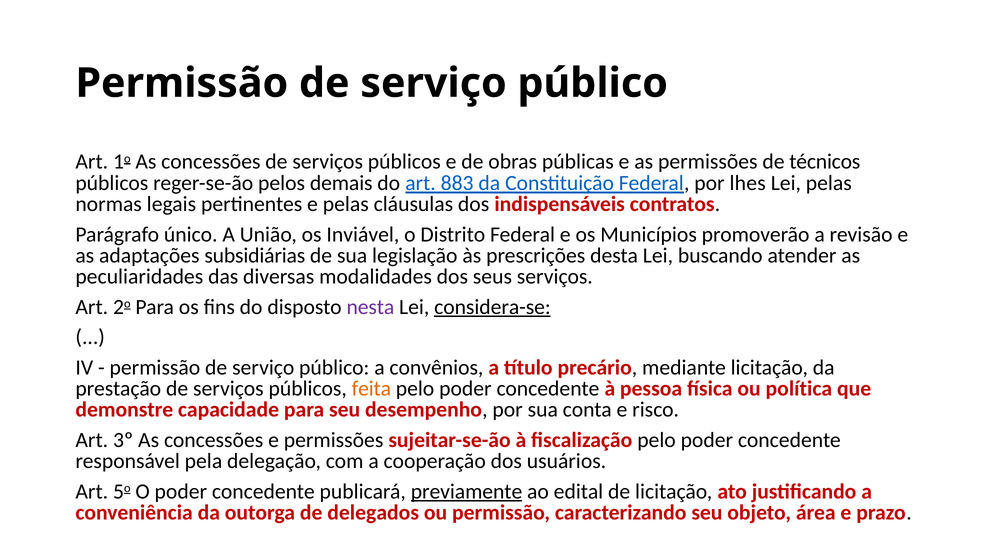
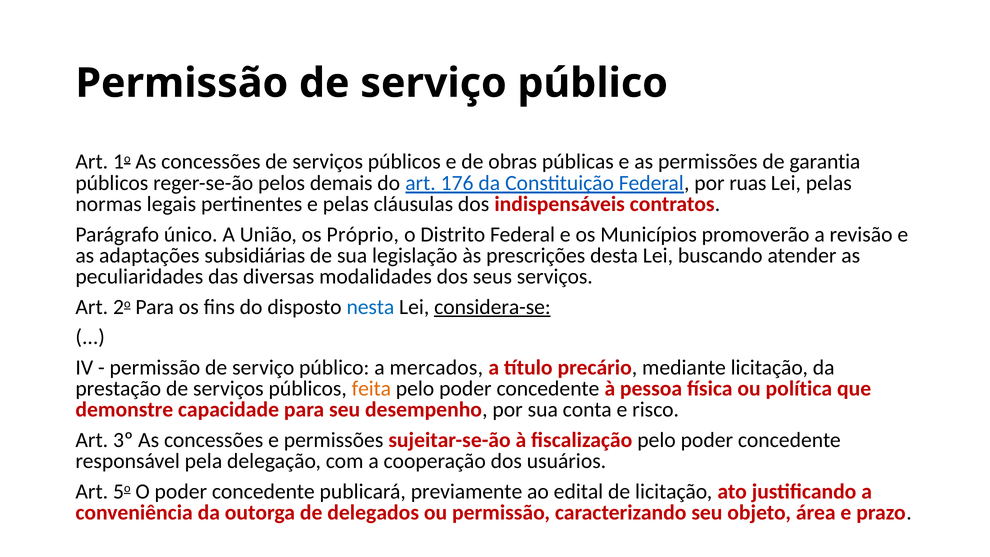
técnicos: técnicos -> garantia (825, 162)
883: 883 -> 176 (457, 183)
lhes: lhes -> ruas (748, 183)
Inviável: Inviável -> Próprio (363, 234)
nesta colour: purple -> blue (370, 307)
convênios: convênios -> mercados (436, 367)
previamente underline: present -> none (467, 491)
